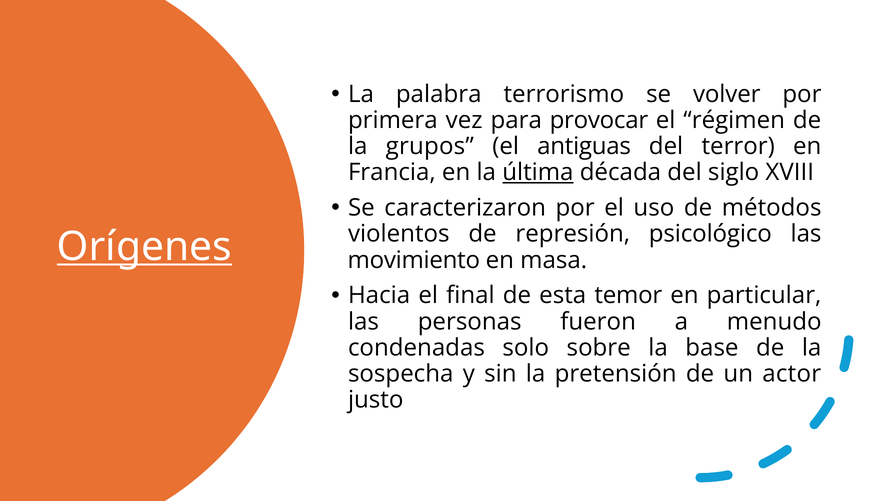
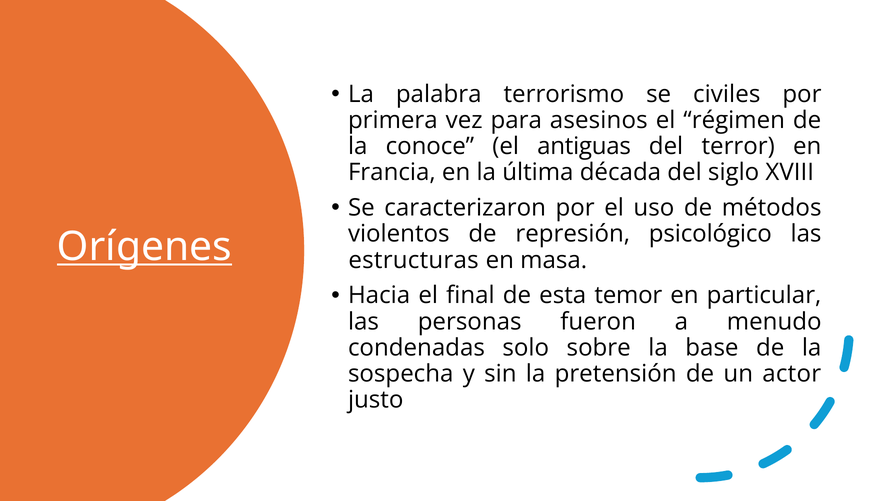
volver: volver -> civiles (727, 94)
provocar: provocar -> asesinos (599, 120)
grupos: grupos -> conoce (430, 146)
última underline: present -> none (538, 172)
movimiento: movimiento -> estructuras (414, 260)
